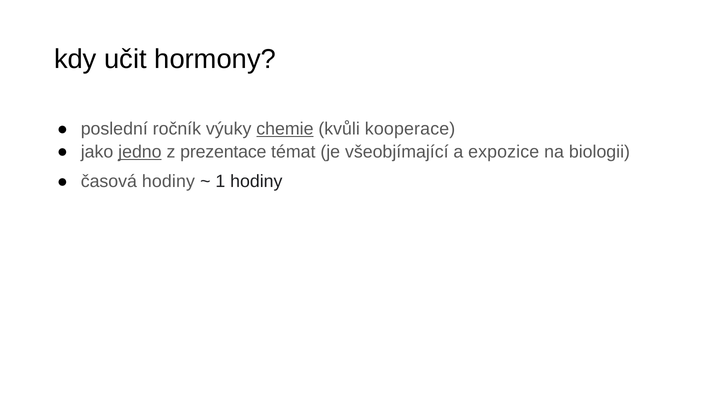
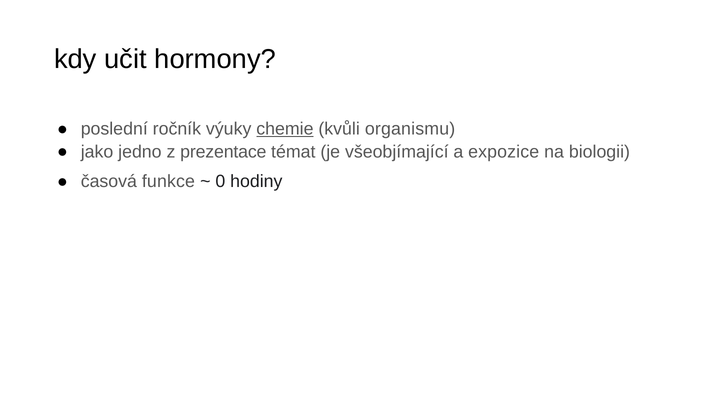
kooperace: kooperace -> organismu (410, 129)
jedno underline: present -> none (140, 152)
časová hodiny: hodiny -> funkce (168, 181)
1: 1 -> 0 (220, 181)
